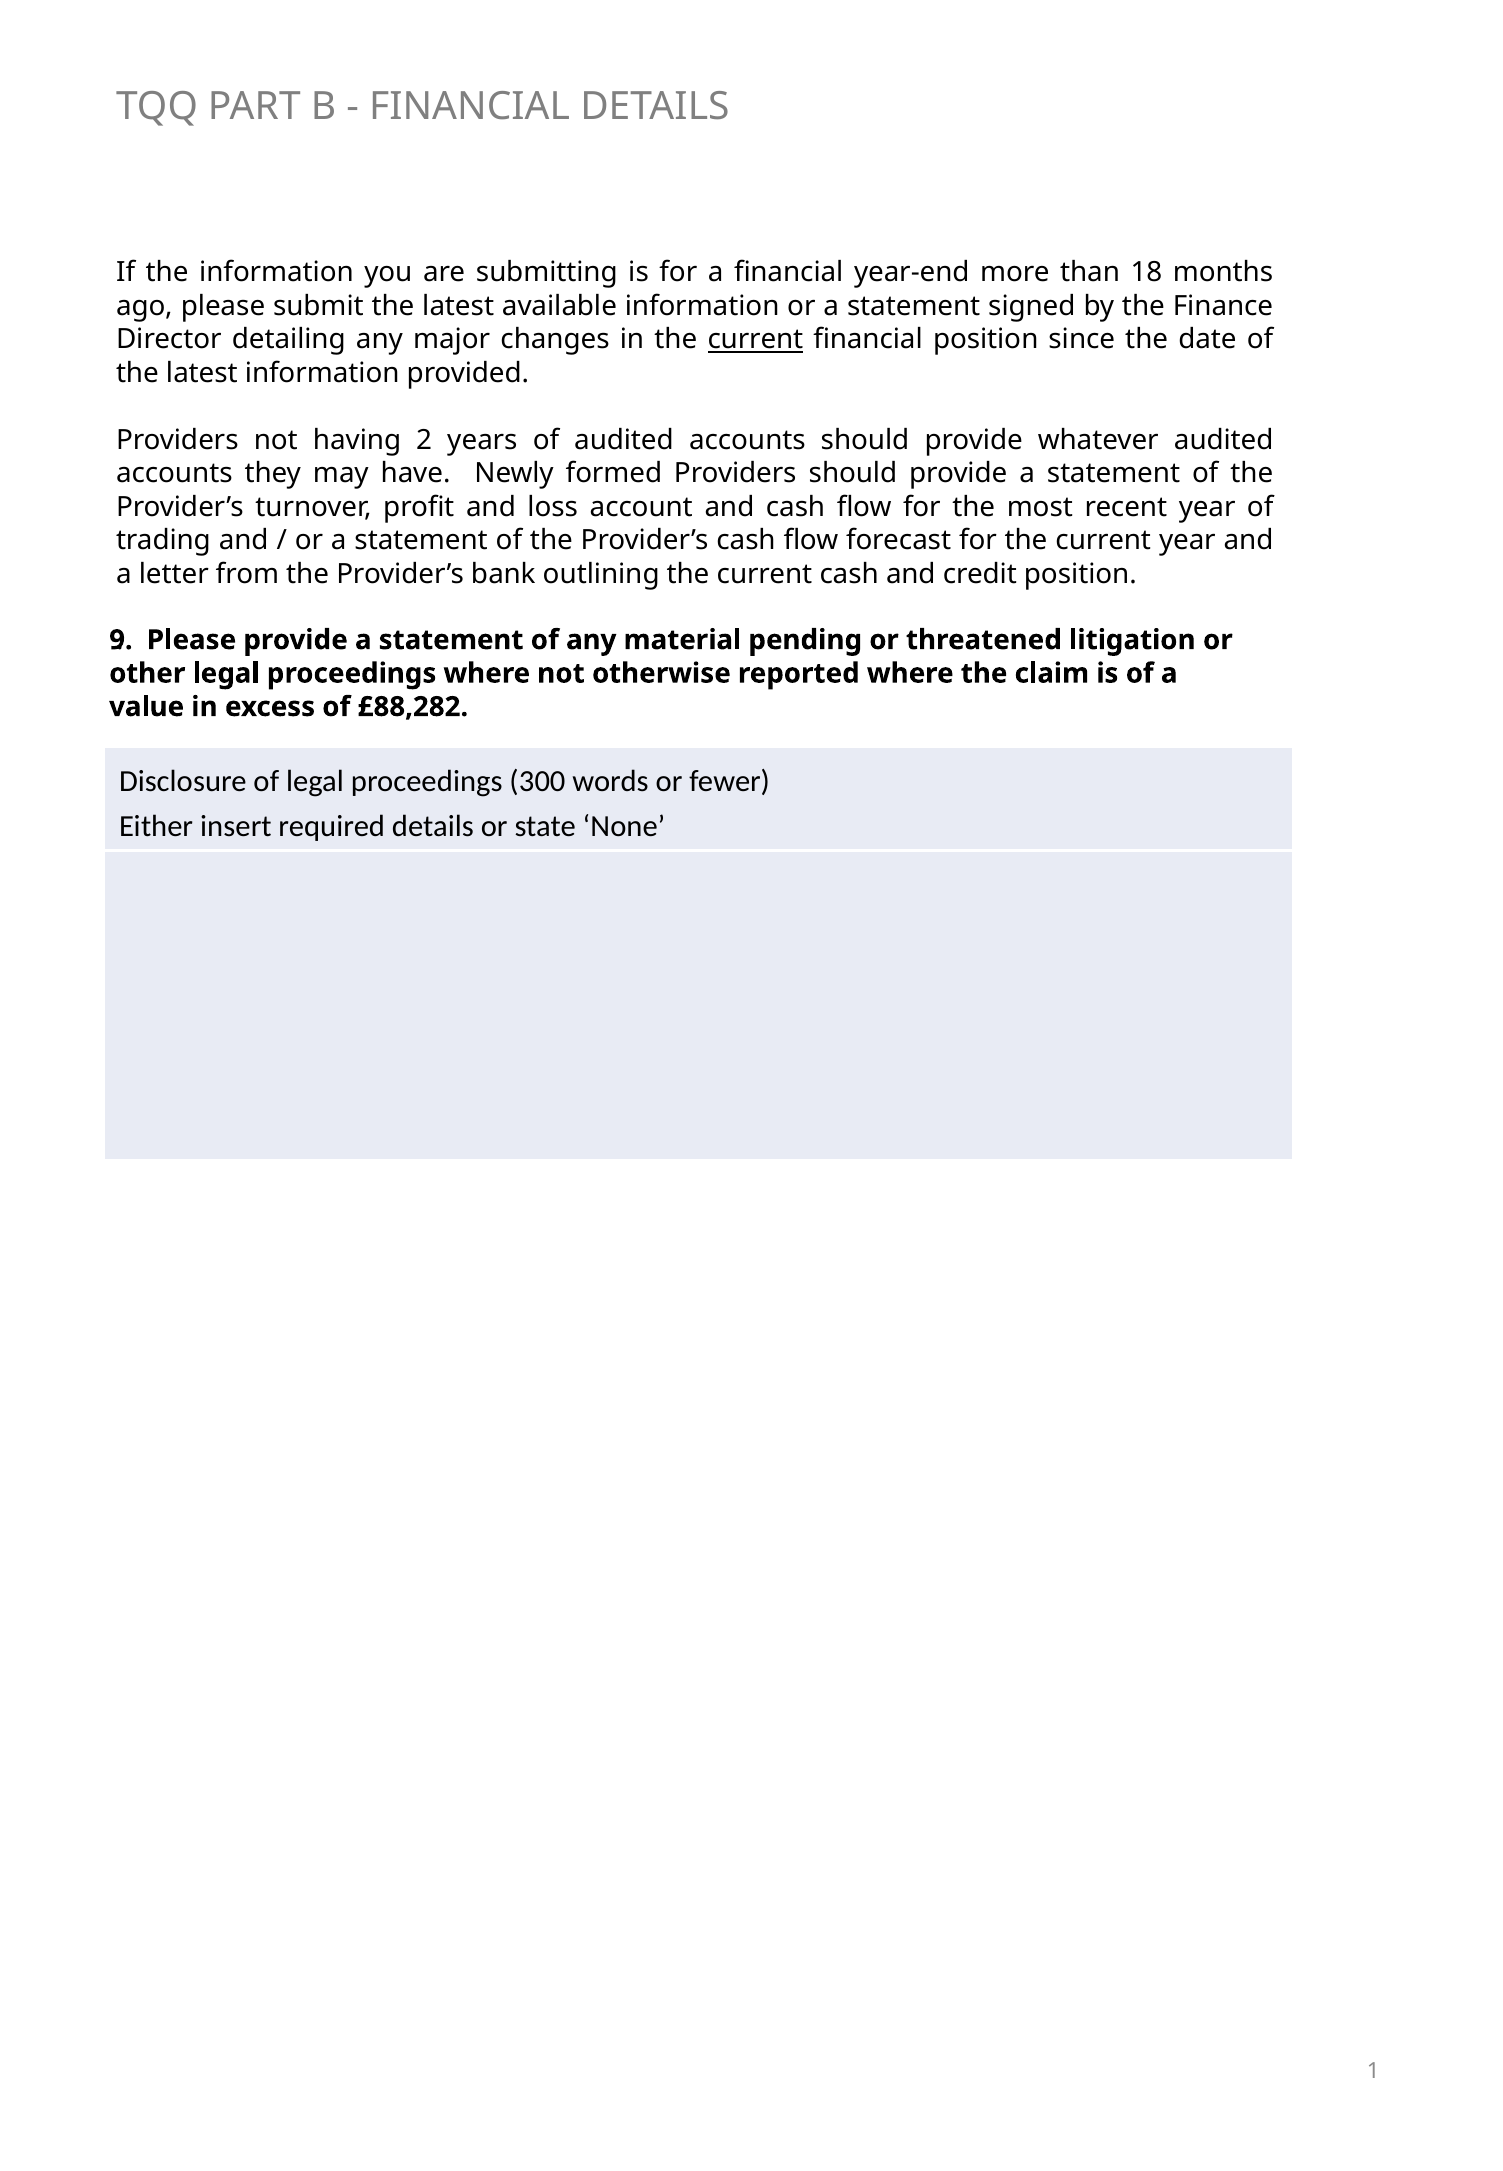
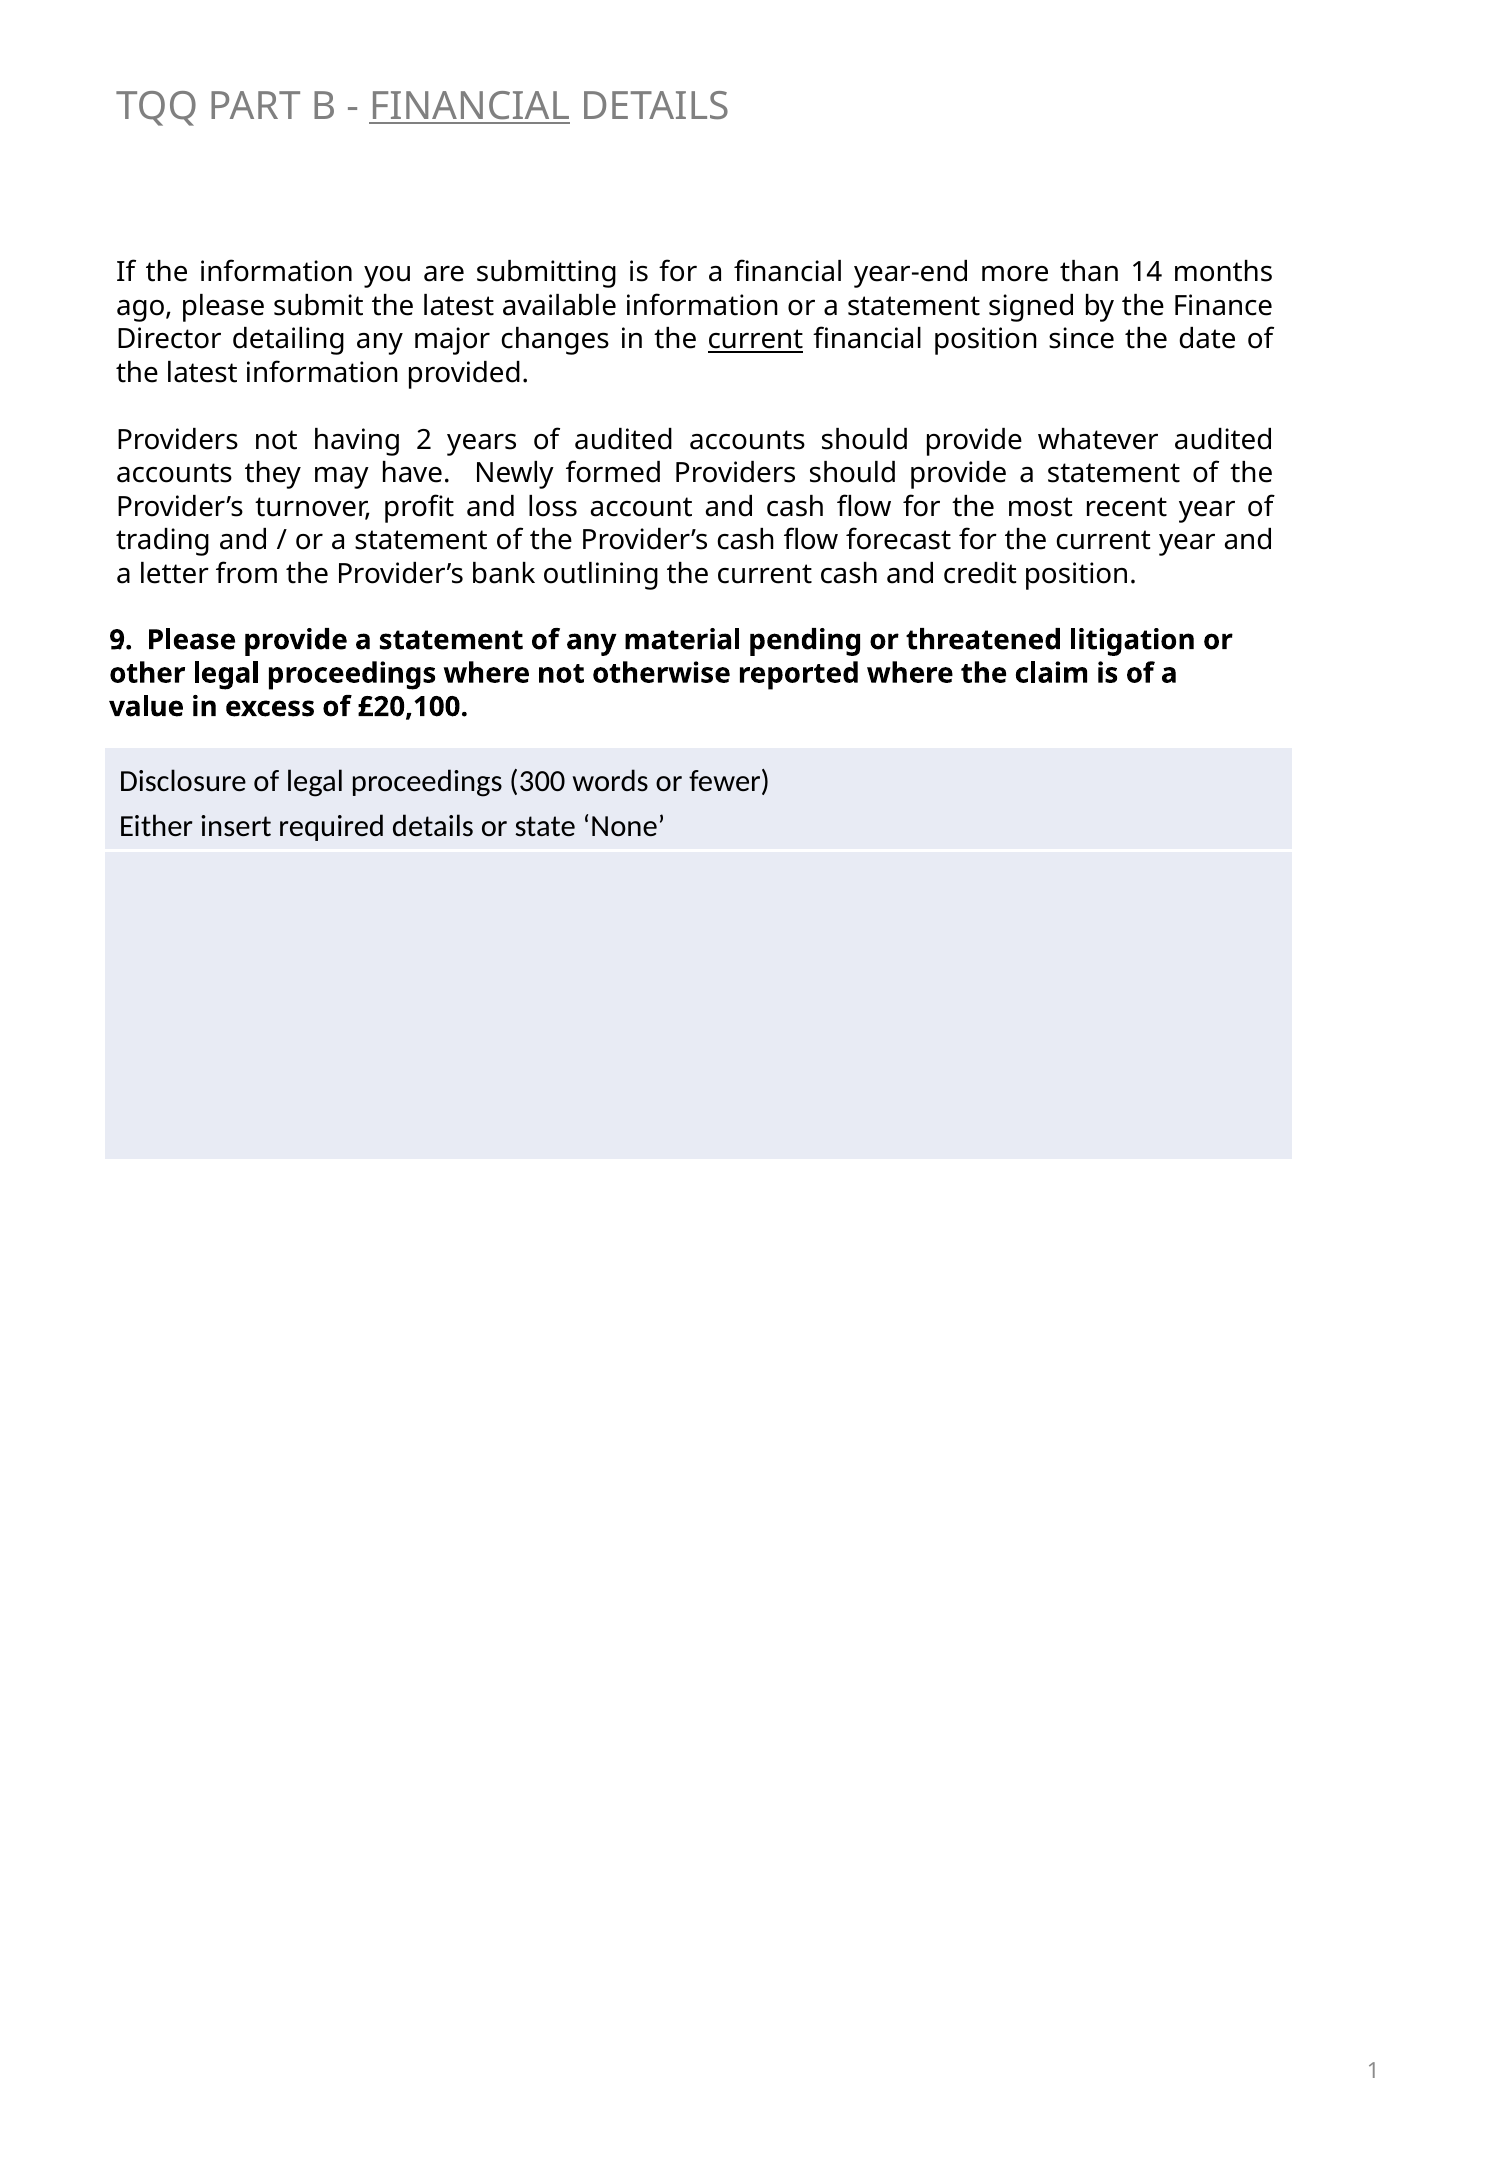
FINANCIAL underline: none -> present (470, 106)
18: 18 -> 14 (1147, 273)
£88,282: £88,282 -> £20,100 (413, 707)
